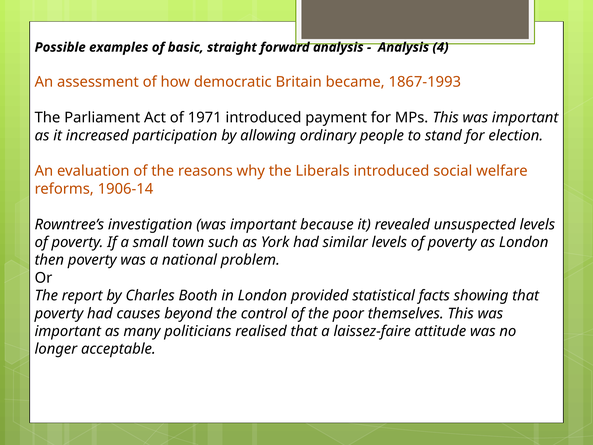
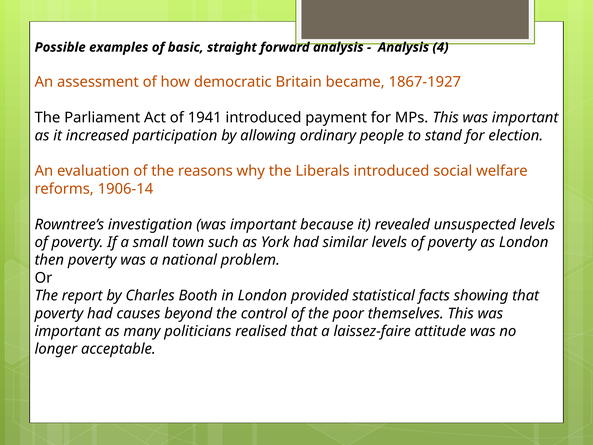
1867-1993: 1867-1993 -> 1867-1927 (425, 82)
1971: 1971 -> 1941 (205, 118)
